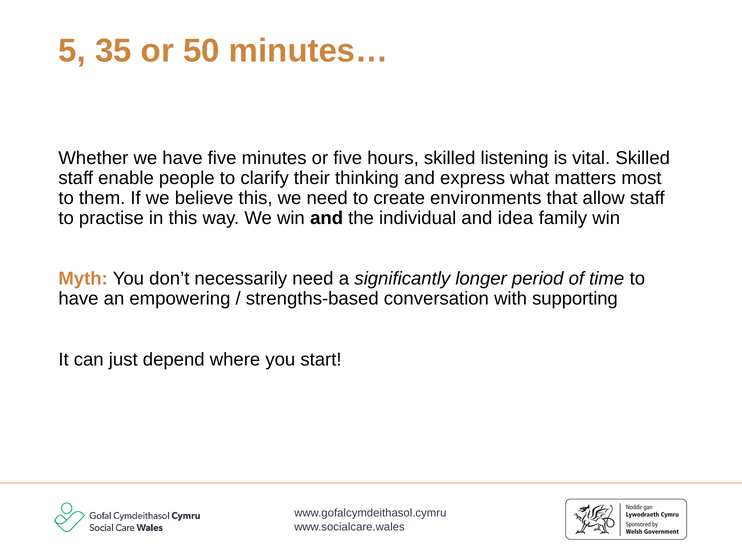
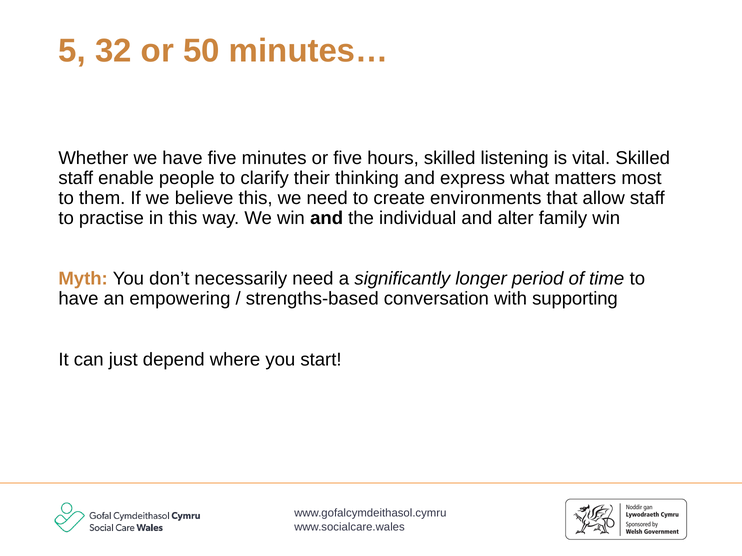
35: 35 -> 32 (113, 51)
idea: idea -> alter (516, 218)
